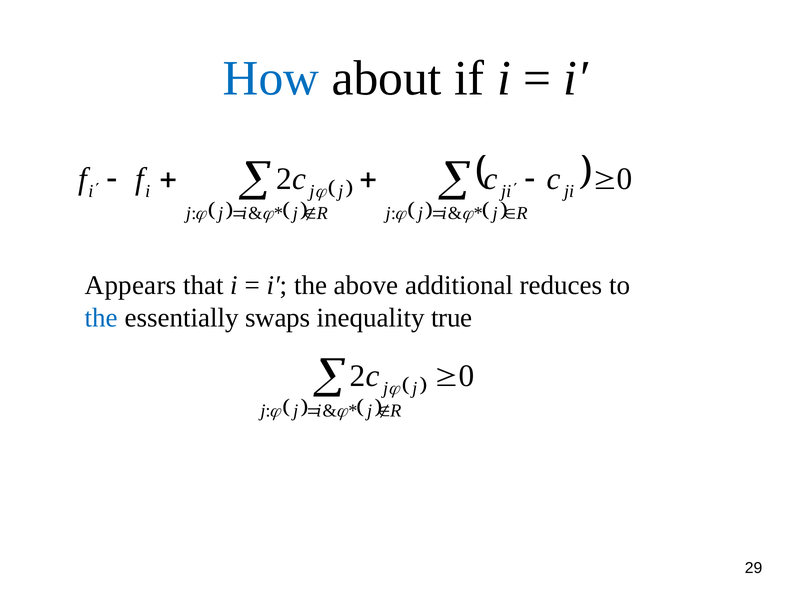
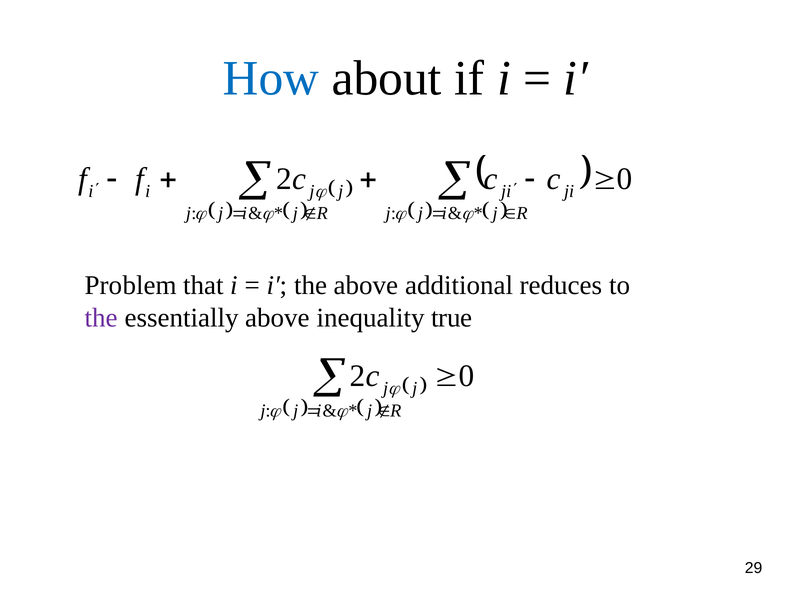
Appears: Appears -> Problem (131, 286)
the colour: blue -> purple (101, 318)
essentially swaps: swaps -> above (278, 318)
